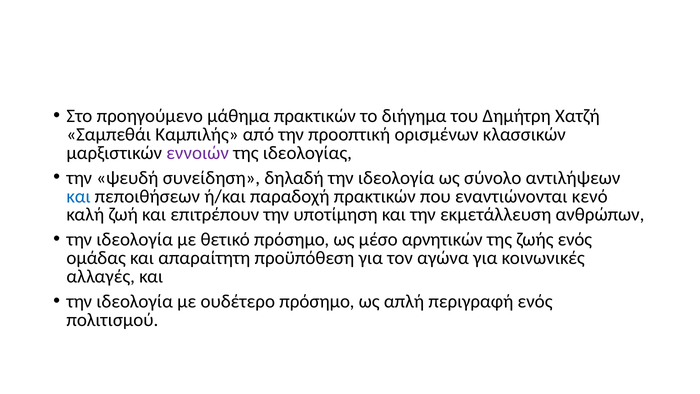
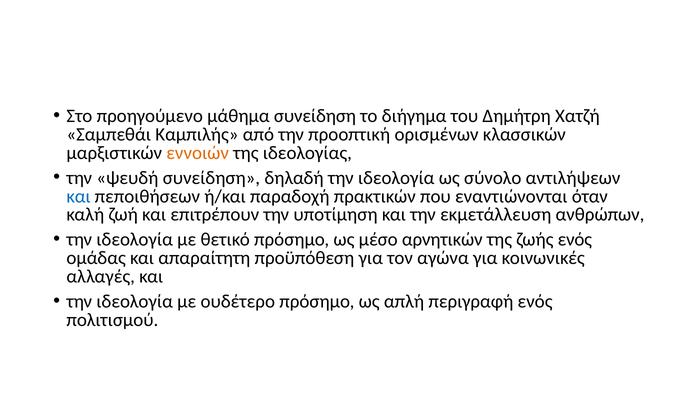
μάθημα πρακτικών: πρακτικών -> συνείδηση (315, 116)
εννοιών colour: purple -> orange (198, 153)
κενό: κενό -> όταν (590, 196)
